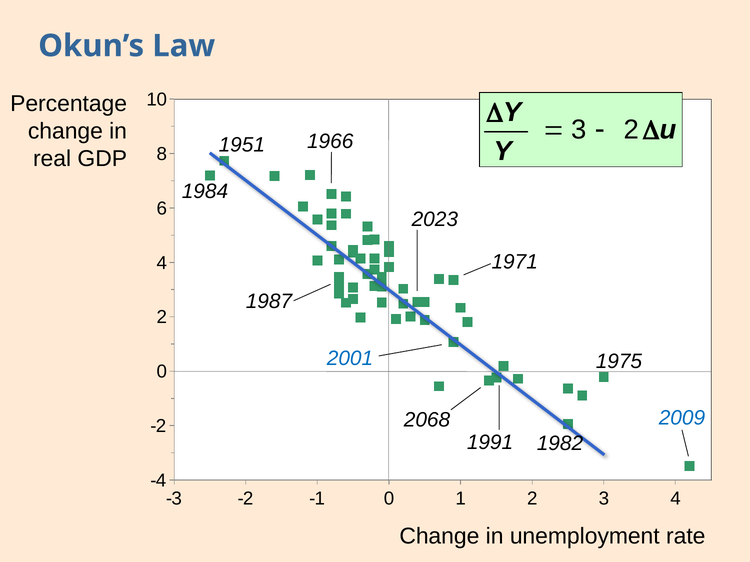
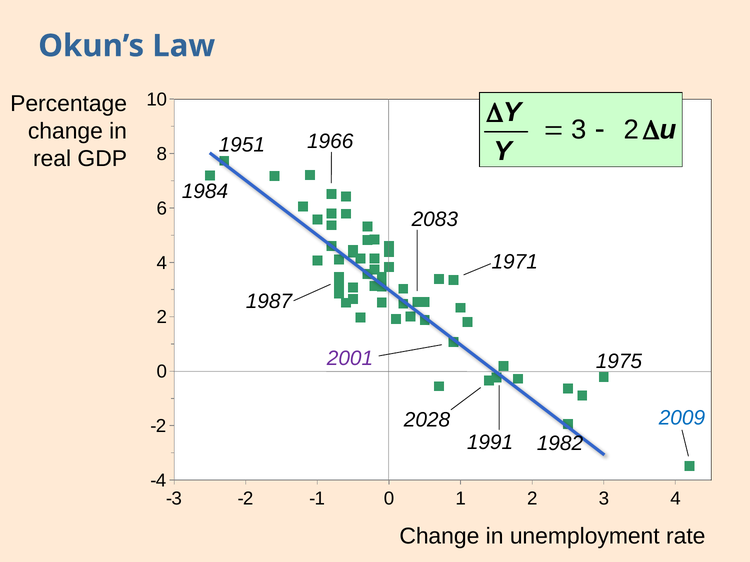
2023: 2023 -> 2083 (435, 220)
2001 colour: blue -> purple (350, 359)
2068: 2068 -> 2028 (427, 420)
